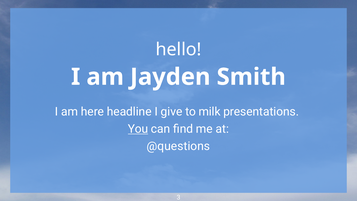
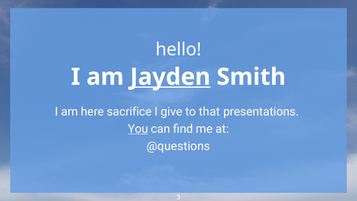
Jayden underline: none -> present (170, 77)
headline: headline -> sacrifice (129, 111)
milk: milk -> that (209, 111)
